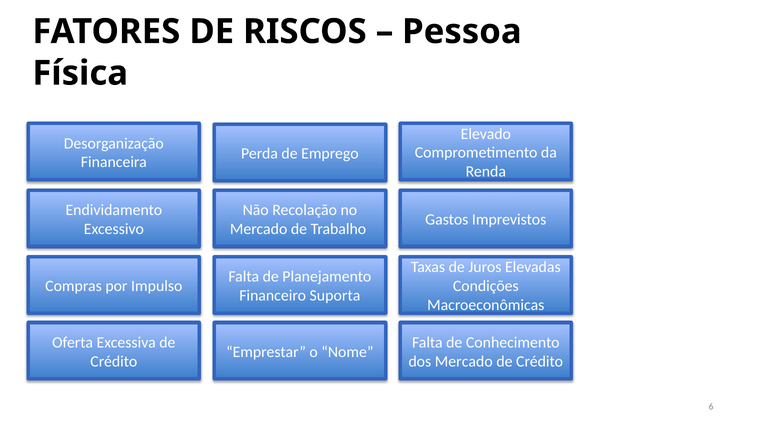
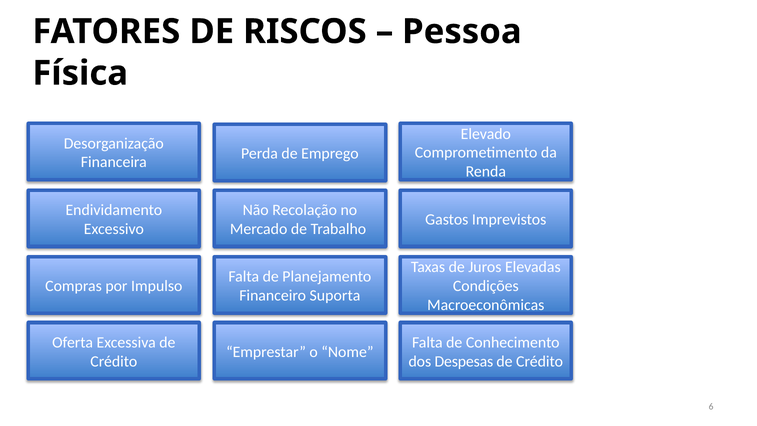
dos Mercado: Mercado -> Despesas (464, 361)
